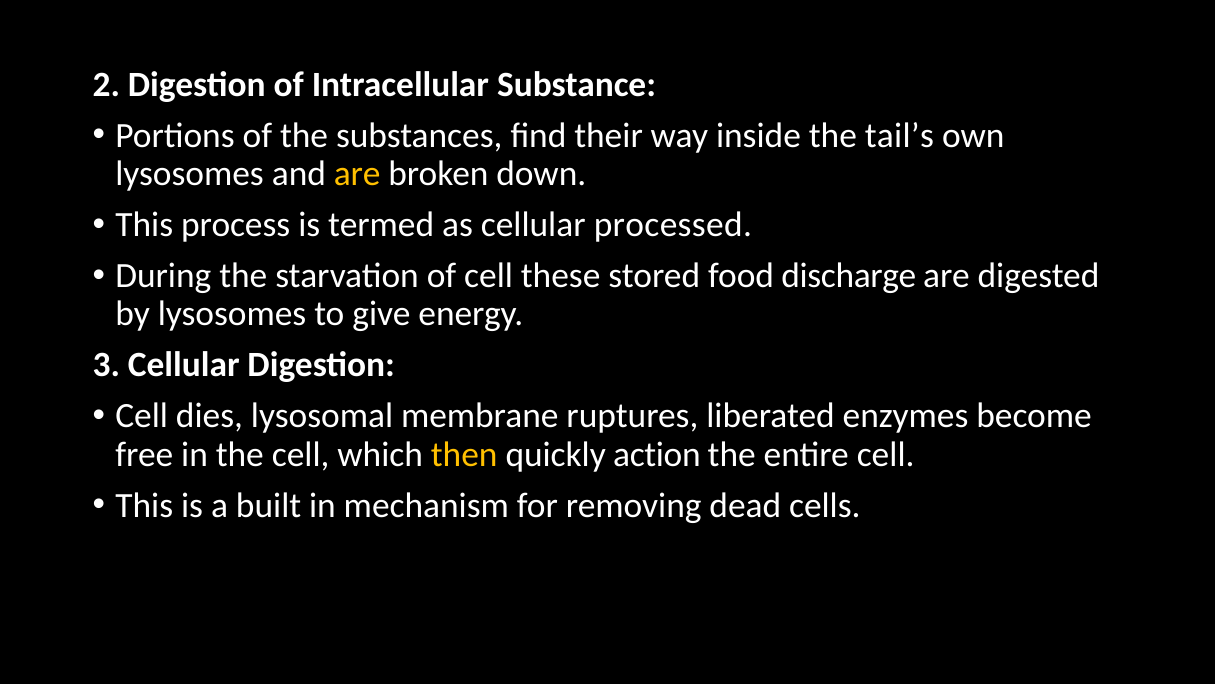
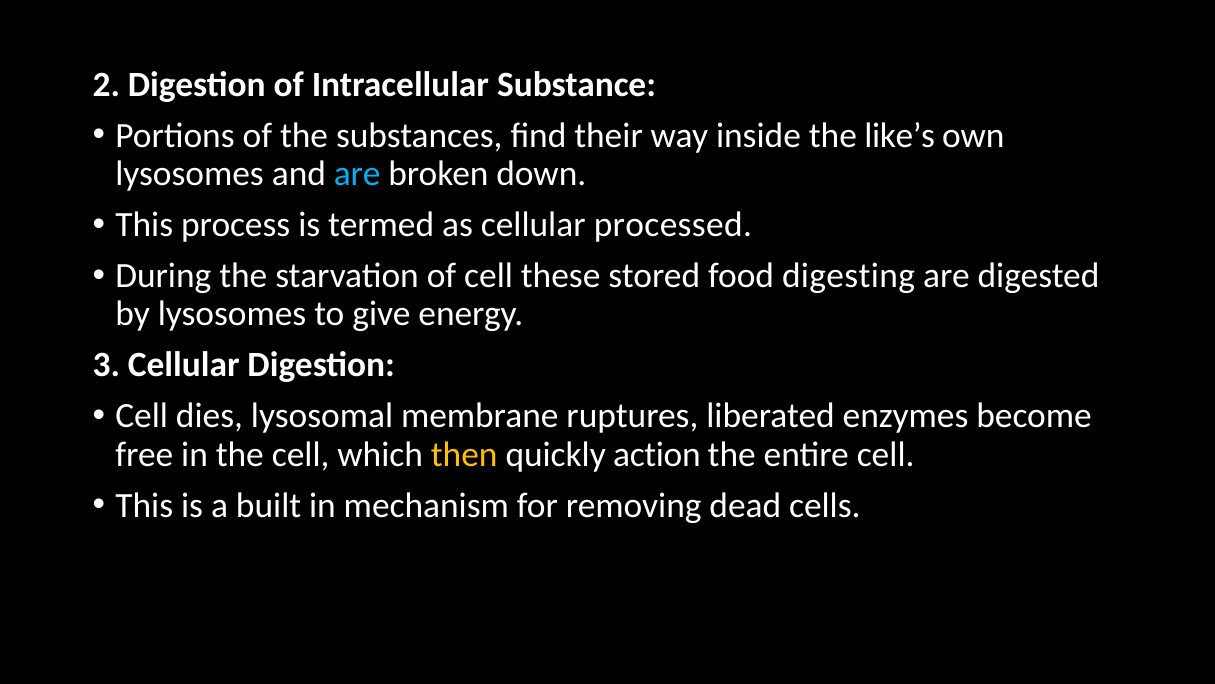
tail’s: tail’s -> like’s (900, 136)
are colour: yellow -> light blue (357, 174)
discharge: discharge -> digesting (848, 276)
